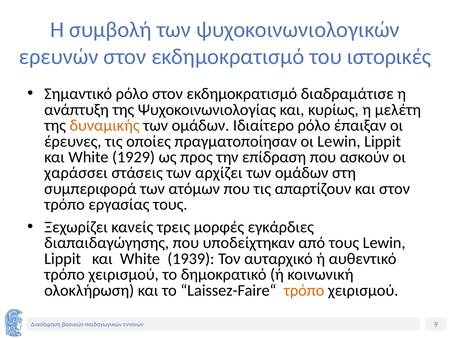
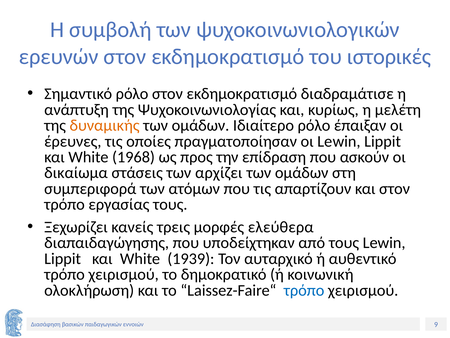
1929: 1929 -> 1968 (134, 157)
χαράσσει: χαράσσει -> δικαίωμα (76, 173)
εγκάρδιες: εγκάρδιες -> ελεύθερα (281, 227)
τρόπο colour: orange -> blue (304, 290)
